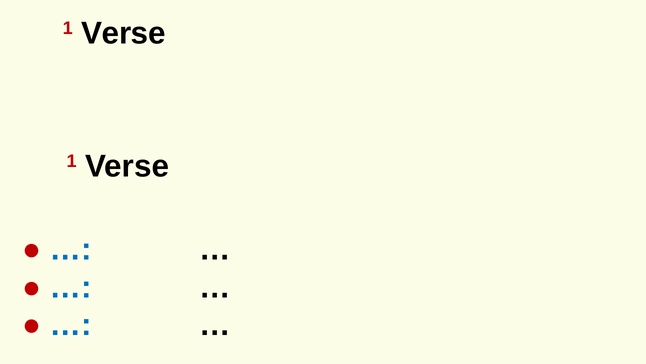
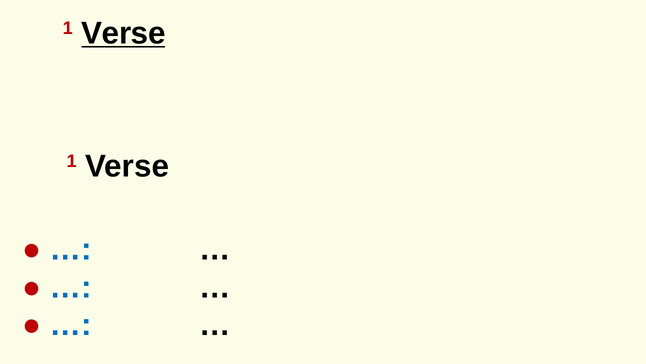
Verse underline: none -> present (123, 33)
